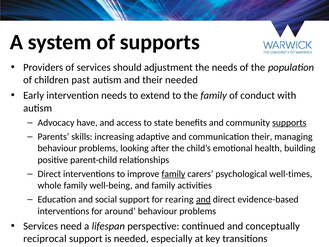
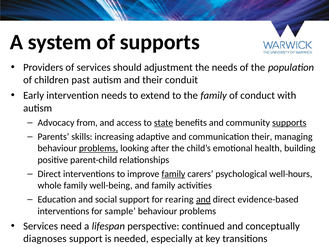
their needed: needed -> conduit (181, 80)
have: have -> from (87, 123)
state underline: none -> present (164, 123)
problems underline: none -> present (99, 148)
well-times: well-times -> well-hours (291, 174)
around: around -> sample (120, 211)
reciprocal: reciprocal -> diagnoses (45, 239)
